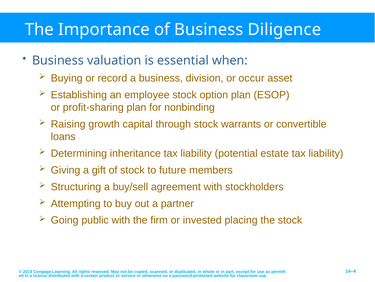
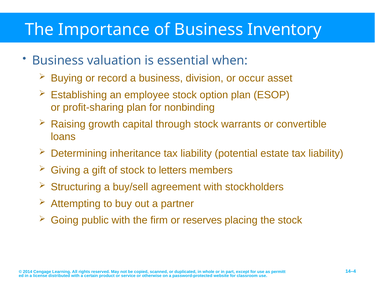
Diligence: Diligence -> Inventory (285, 30)
future: future -> letters (173, 170)
invested: invested -> reserves (202, 220)
